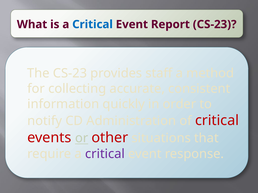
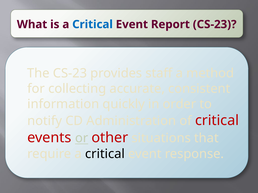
critical colour: purple -> black (105, 154)
